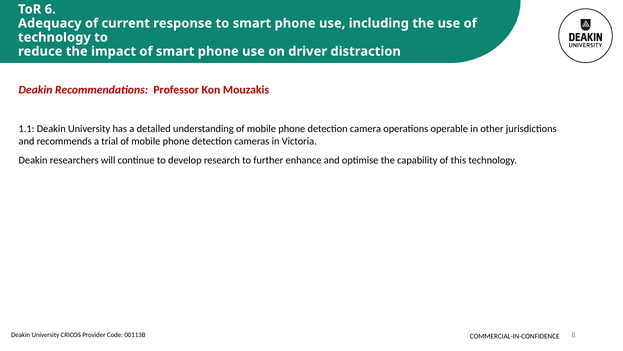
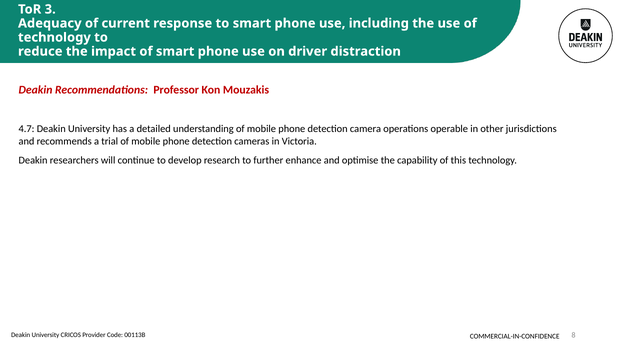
6: 6 -> 3 (50, 9)
1.1: 1.1 -> 4.7 (27, 129)
